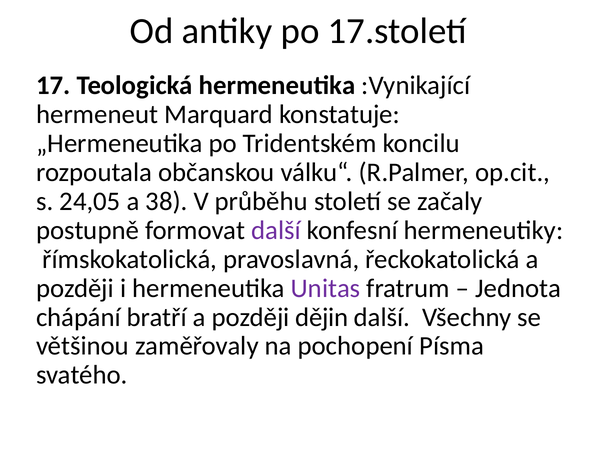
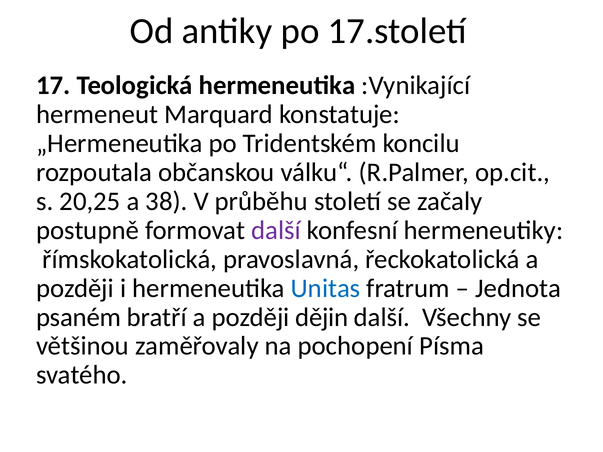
24,05: 24,05 -> 20,25 (90, 201)
Unitas colour: purple -> blue (326, 288)
chápání: chápání -> psaném (79, 317)
